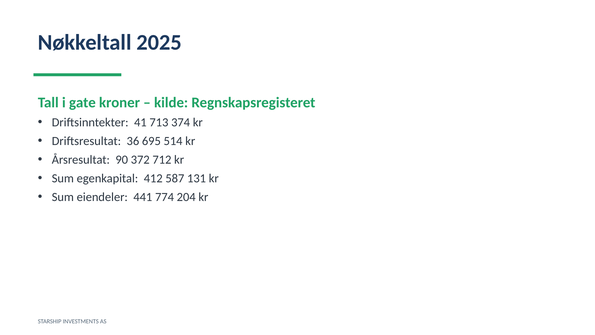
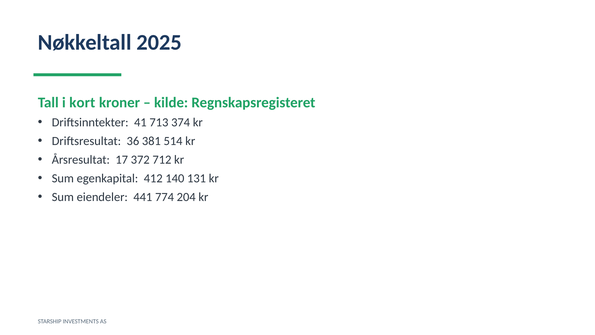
gate: gate -> kort (82, 102)
695: 695 -> 381 (151, 141)
90: 90 -> 17 (122, 160)
587: 587 -> 140 (175, 178)
